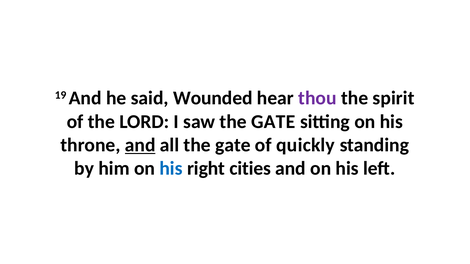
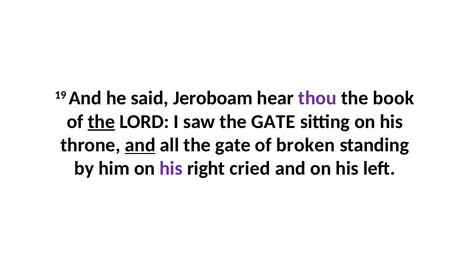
Wounded: Wounded -> Jeroboam (213, 98)
spirit: spirit -> book (394, 98)
the underline: none -> present (101, 122)
quickly: quickly -> broken (306, 145)
his colour: blue -> purple (171, 169)
cities: cities -> cried (250, 169)
